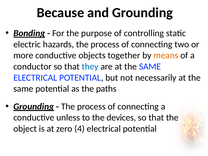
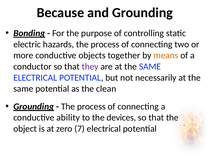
they colour: blue -> purple (90, 67)
paths: paths -> clean (106, 89)
unless: unless -> ability (68, 118)
4: 4 -> 7 (80, 129)
